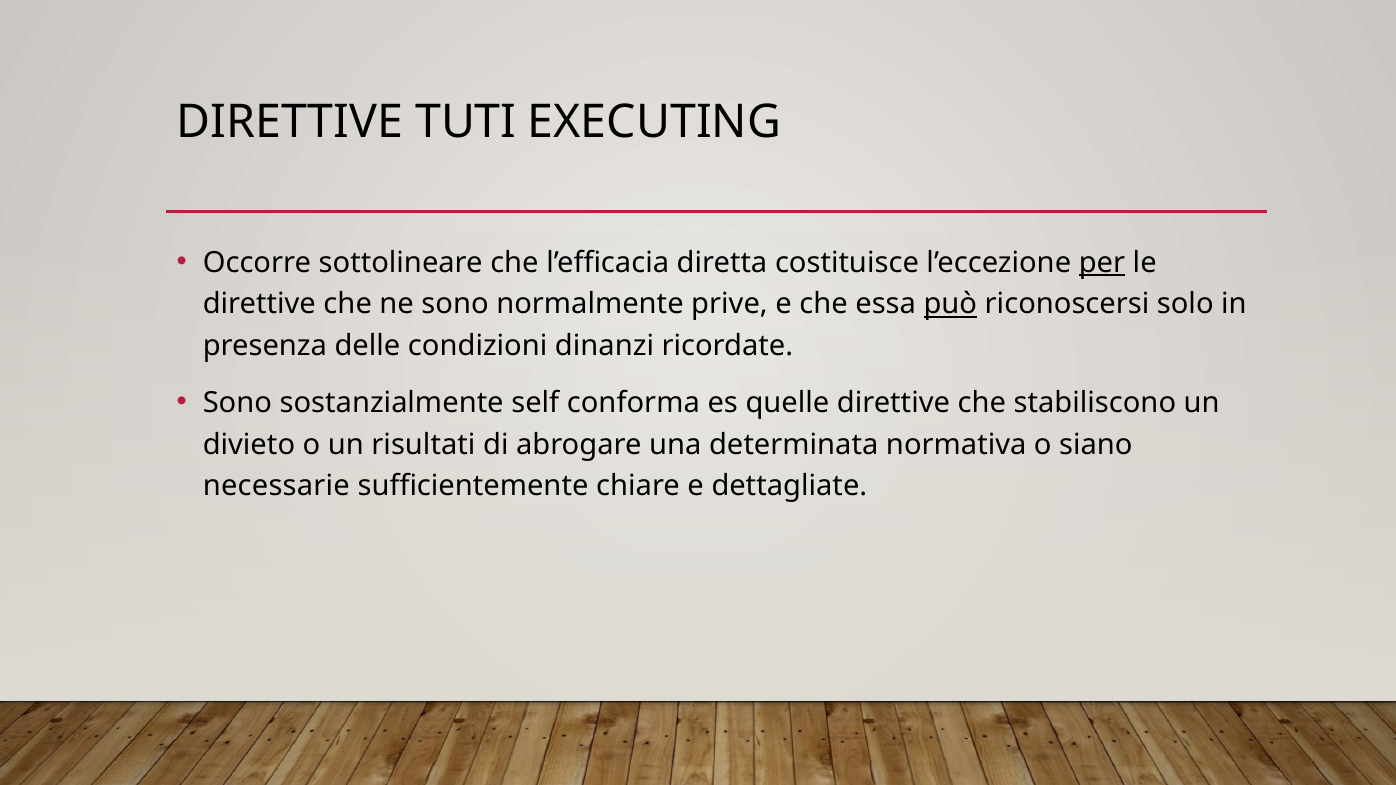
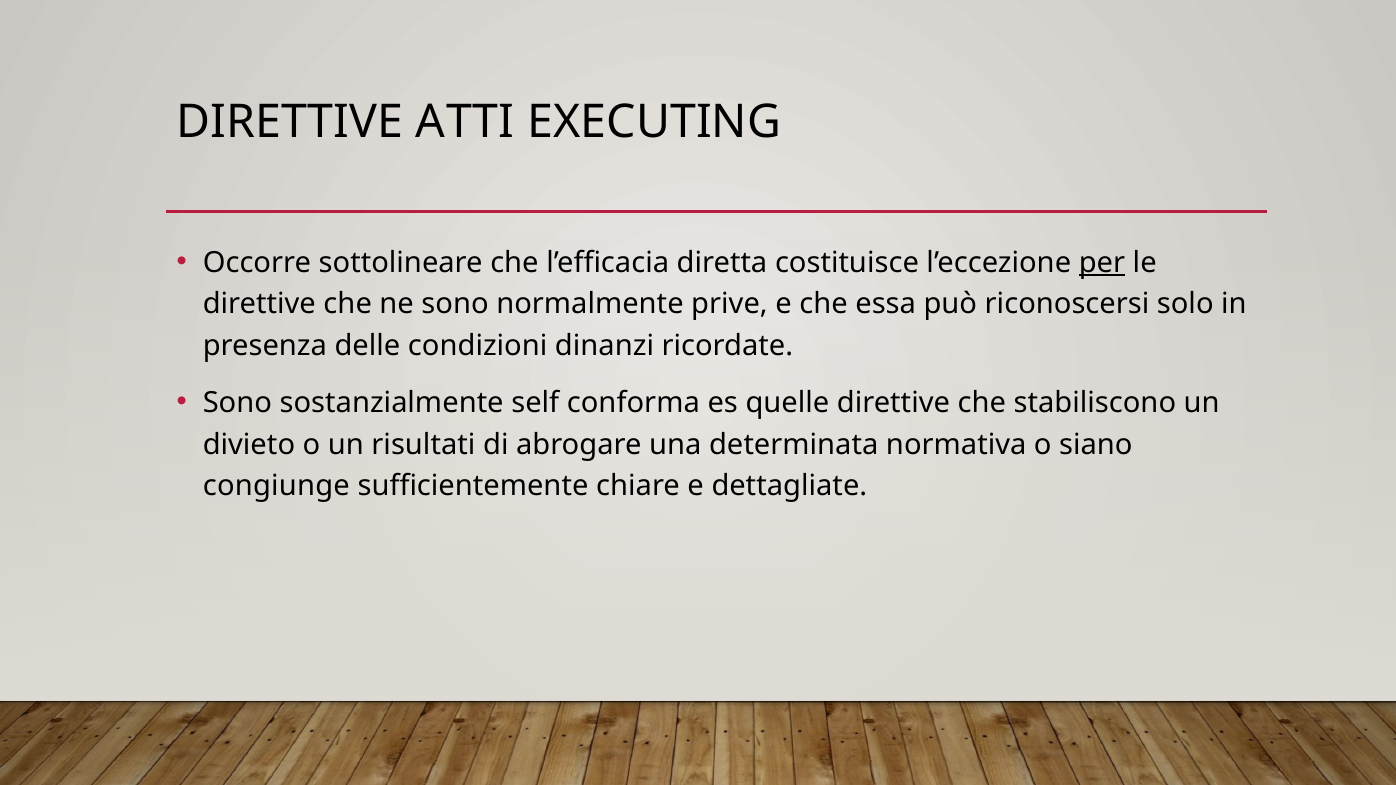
TUTI: TUTI -> ATTI (465, 122)
può underline: present -> none (950, 304)
necessarie: necessarie -> congiunge (276, 486)
